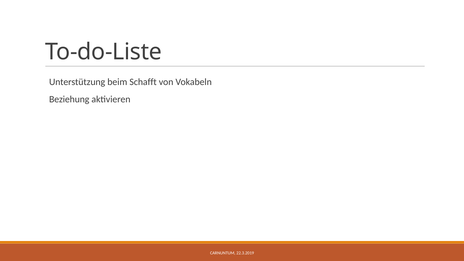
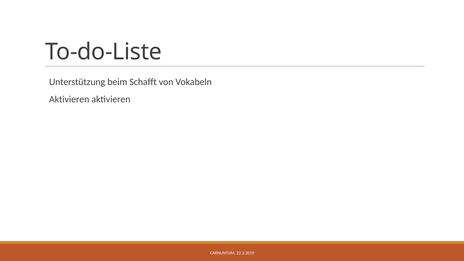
Beziehung: Beziehung -> Aktivieren (69, 99)
